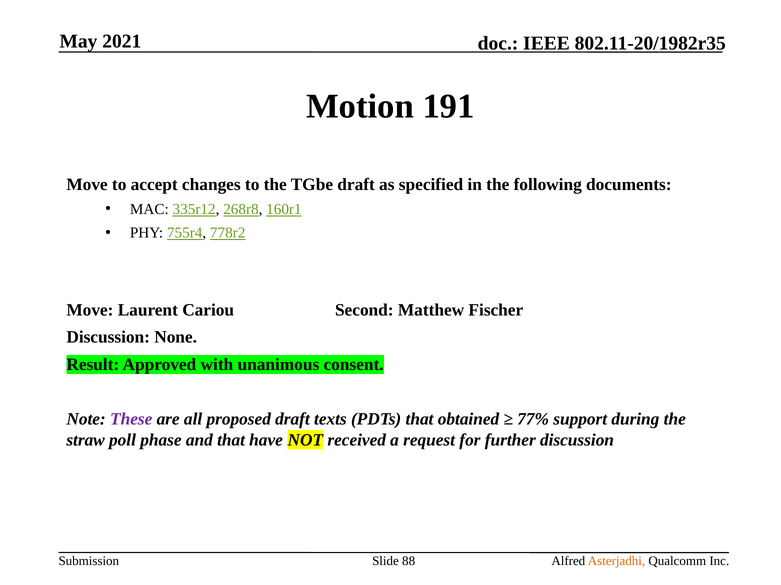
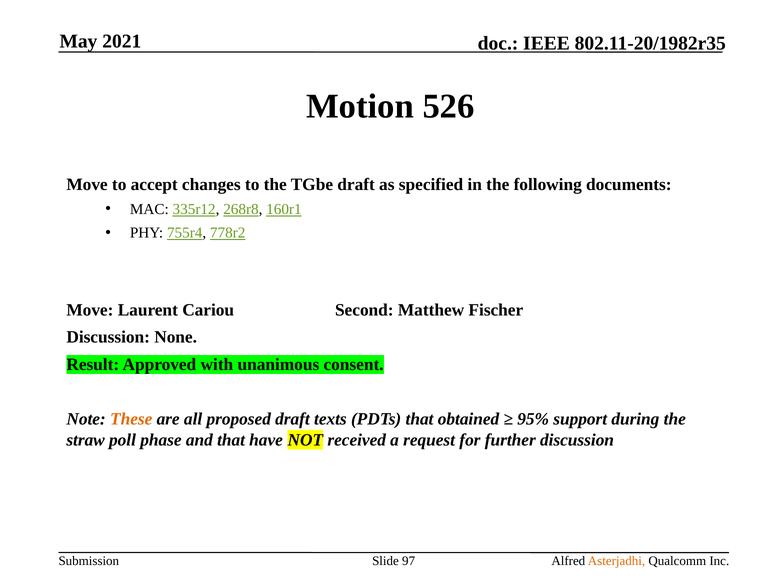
191: 191 -> 526 (449, 106)
These colour: purple -> orange (131, 420)
77%: 77% -> 95% (533, 420)
88: 88 -> 97 (409, 562)
